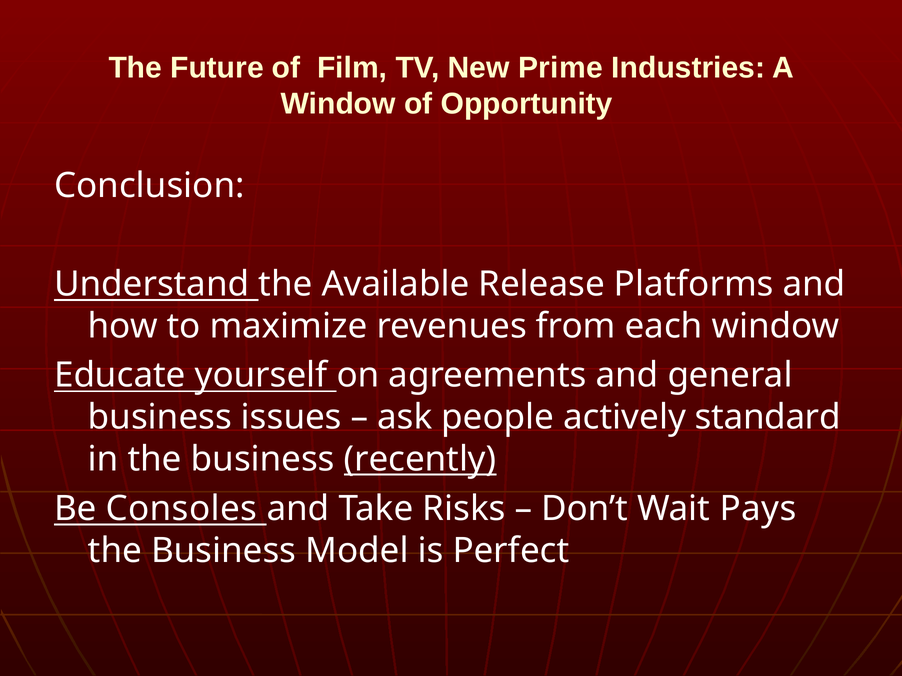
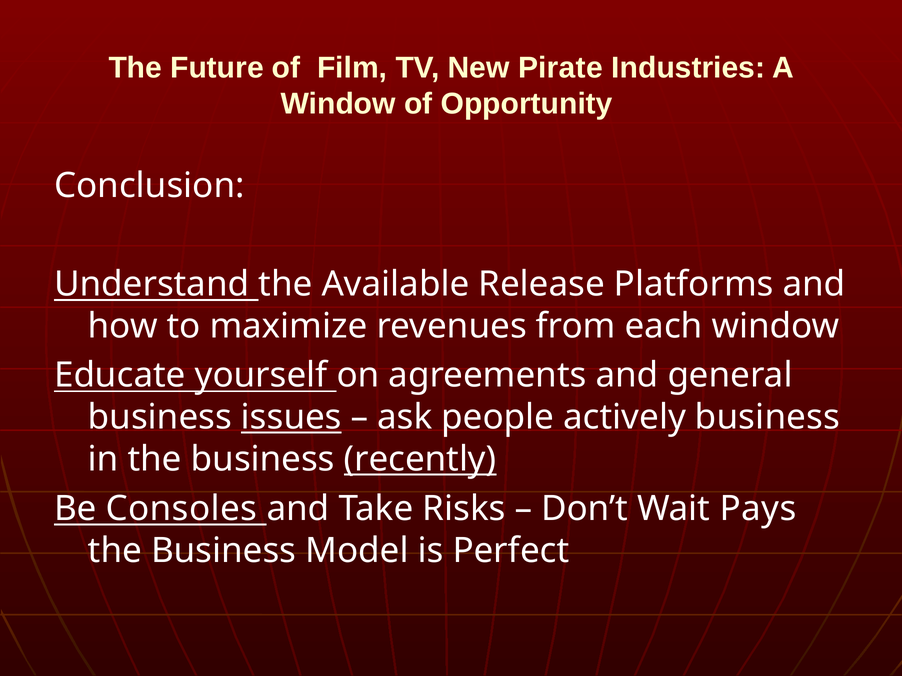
Prime: Prime -> Pirate (560, 68)
issues underline: none -> present (291, 418)
actively standard: standard -> business (768, 418)
